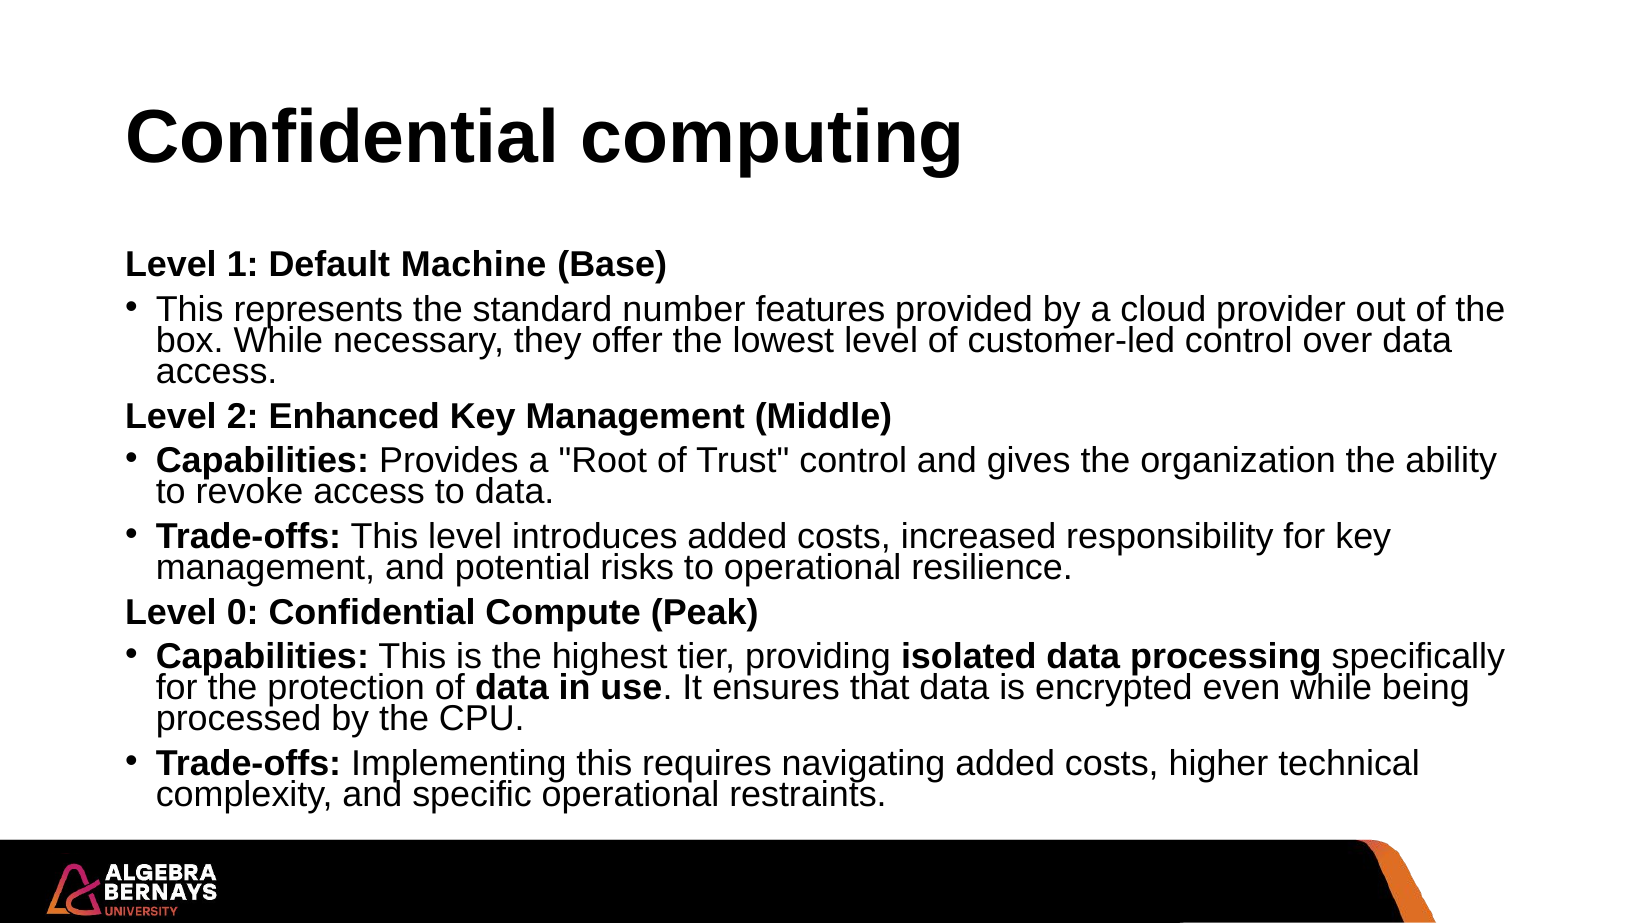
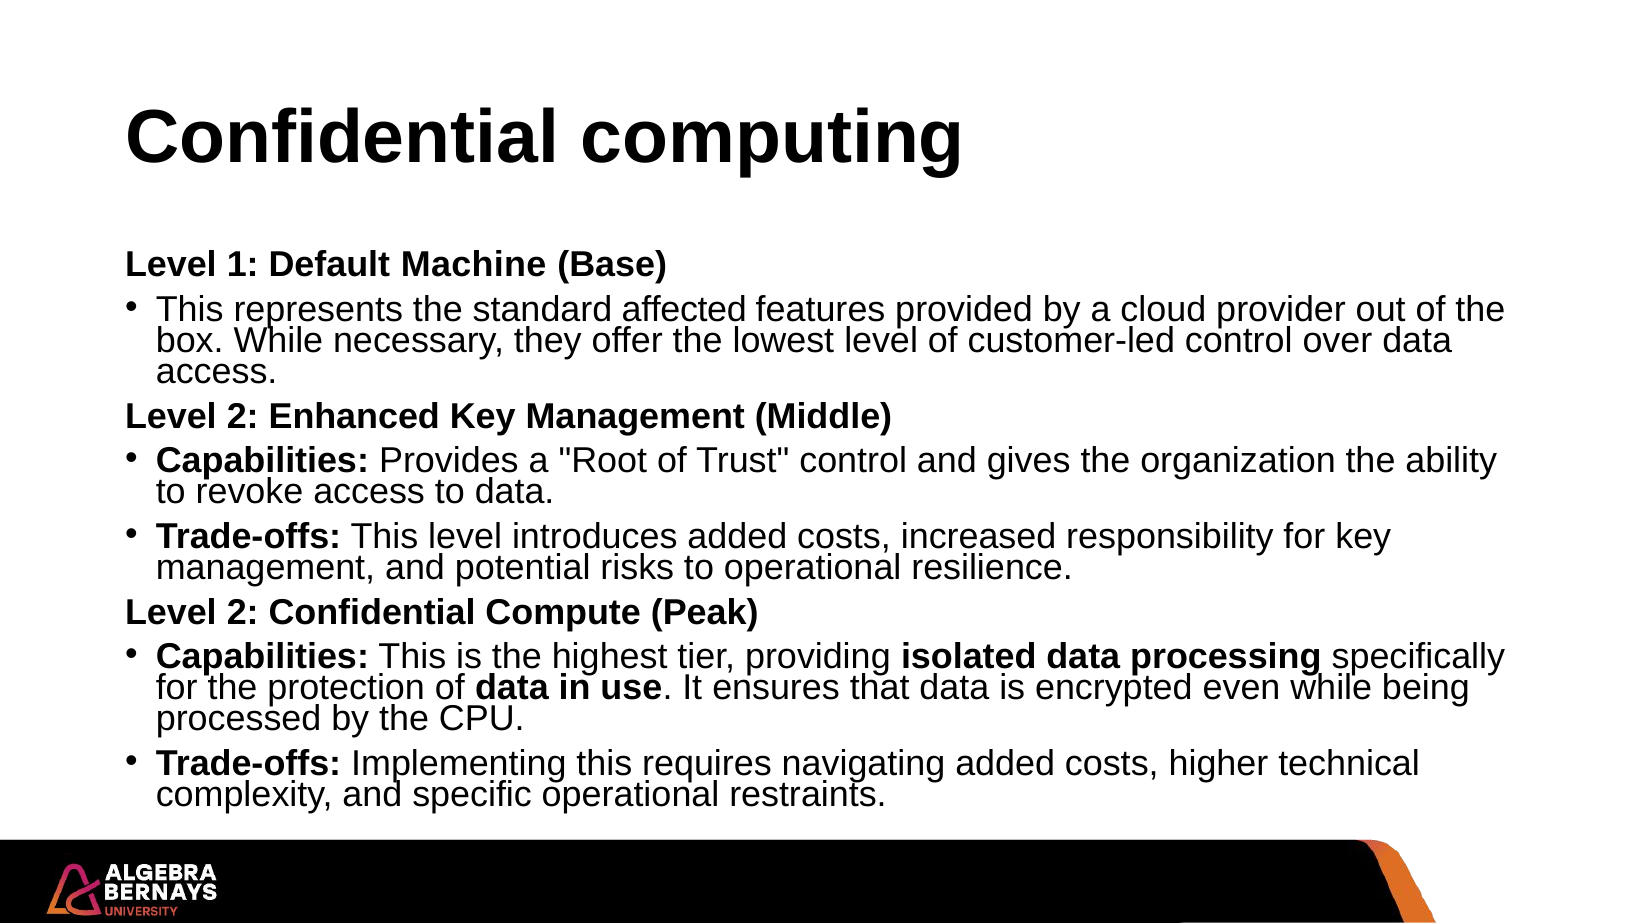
number: number -> affected (684, 310)
0: 0 -> 2 (243, 612)
